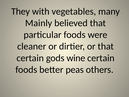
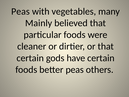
They: They -> Peas (20, 11)
wine: wine -> have (76, 58)
